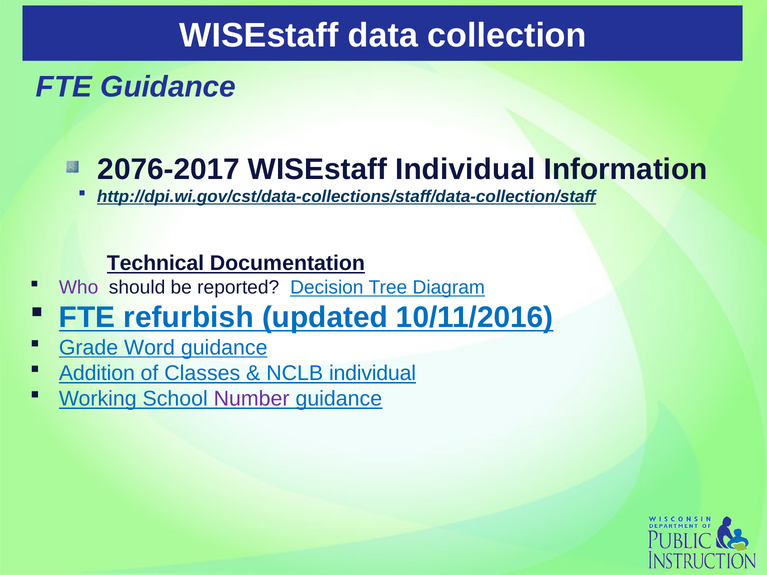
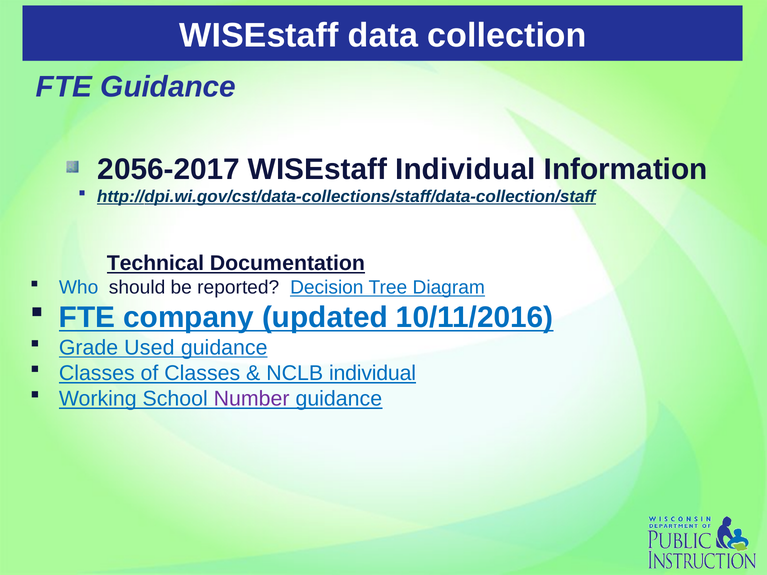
2076-2017: 2076-2017 -> 2056-2017 (169, 169)
Who colour: purple -> blue (79, 288)
refurbish: refurbish -> company (189, 318)
Word: Word -> Used (149, 348)
Addition: Addition -> Classes (97, 373)
